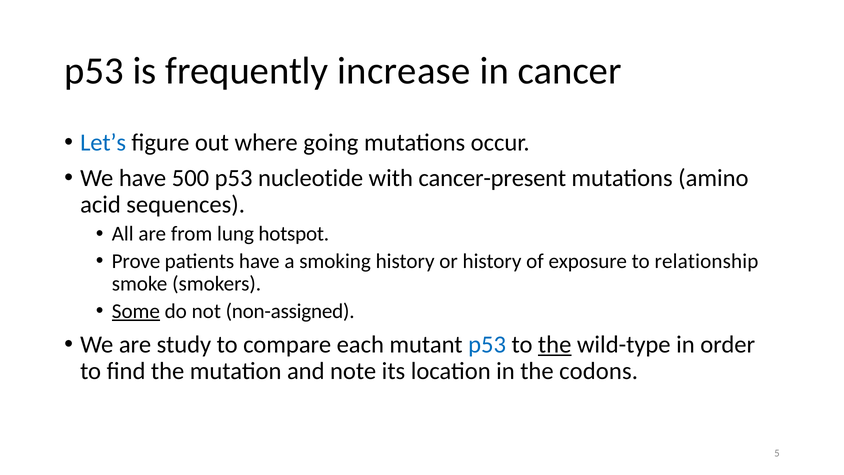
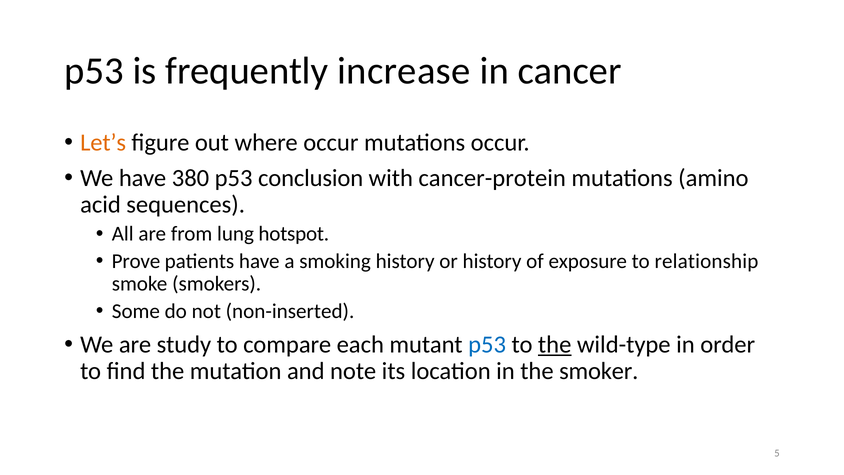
Let’s colour: blue -> orange (103, 143)
where going: going -> occur (331, 143)
500: 500 -> 380 (190, 178)
nucleotide: nucleotide -> conclusion (311, 178)
cancer-present: cancer-present -> cancer-protein (492, 178)
Some underline: present -> none (136, 311)
non-assigned: non-assigned -> non-inserted (290, 311)
codons: codons -> smoker (599, 371)
